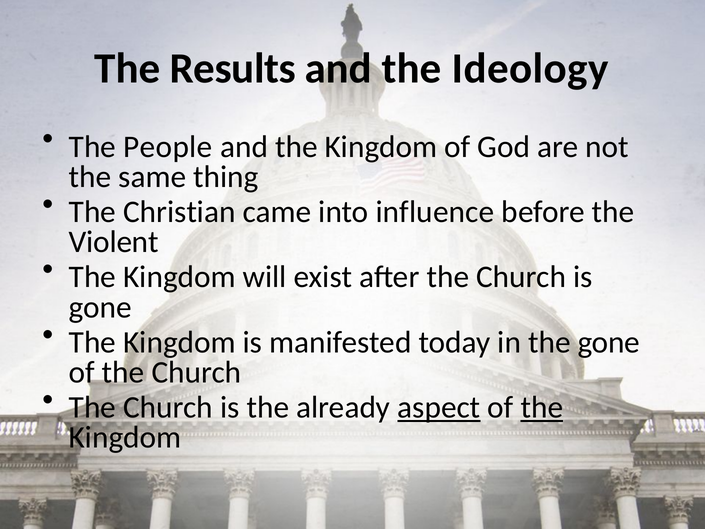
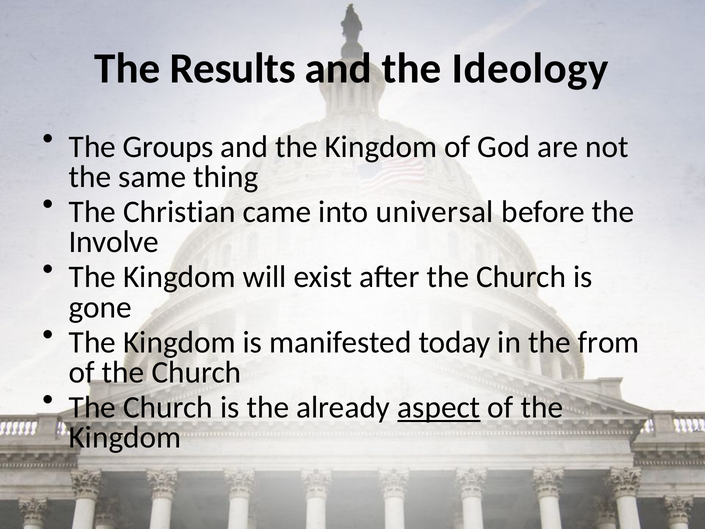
People: People -> Groups (168, 147)
influence: influence -> universal (435, 212)
Violent: Violent -> Involve (114, 242)
the gone: gone -> from (609, 342)
the underline: present -> none (542, 407)
